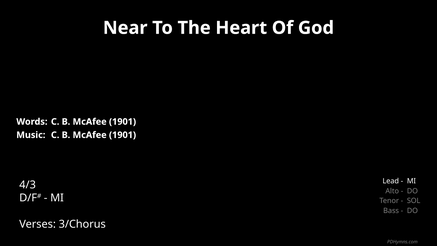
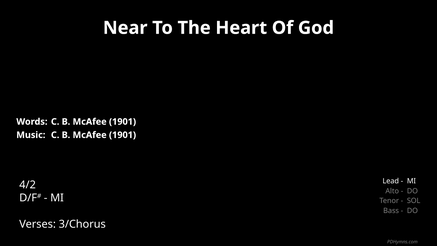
4/3: 4/3 -> 4/2 (28, 185)
